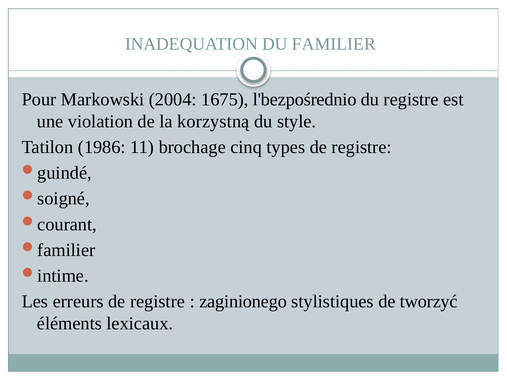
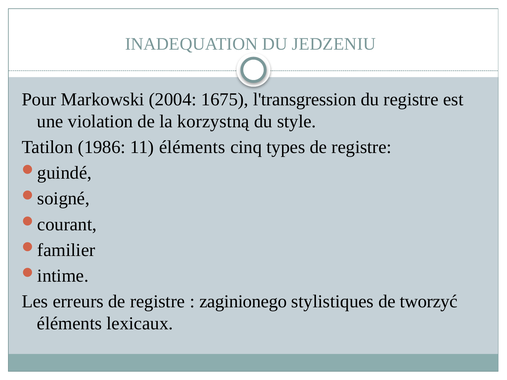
FAMILIER: FAMILIER -> JEDZENIU (334, 44)
l'bezpośrednio: l'bezpośrednio -> l'transgression (305, 99)
11 brochage: brochage -> éléments (192, 147)
